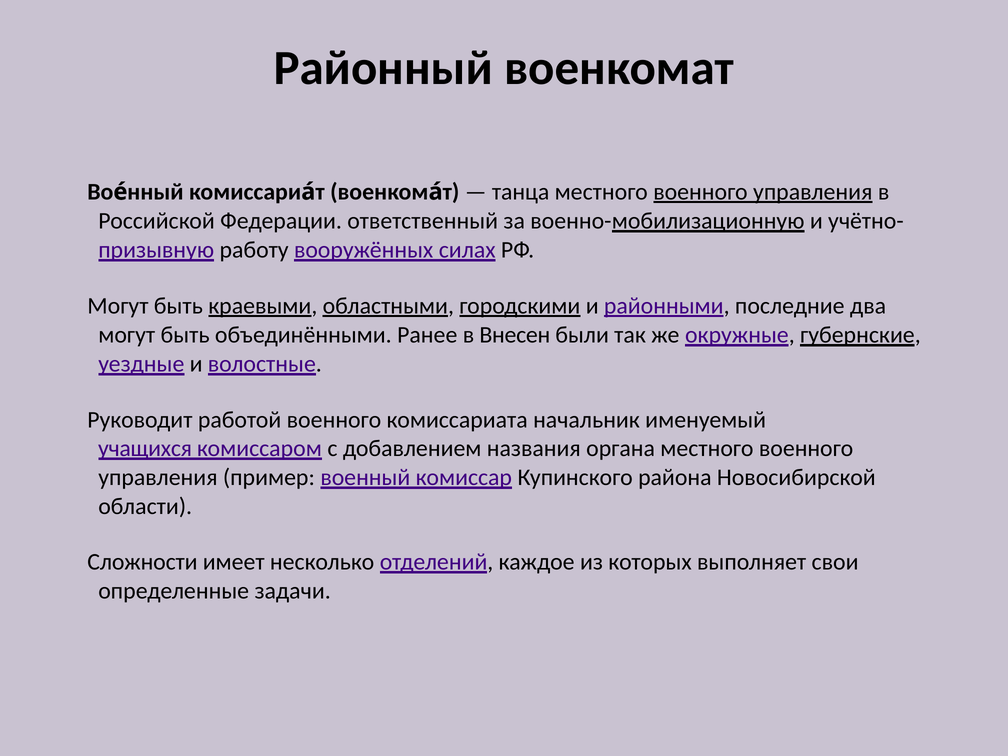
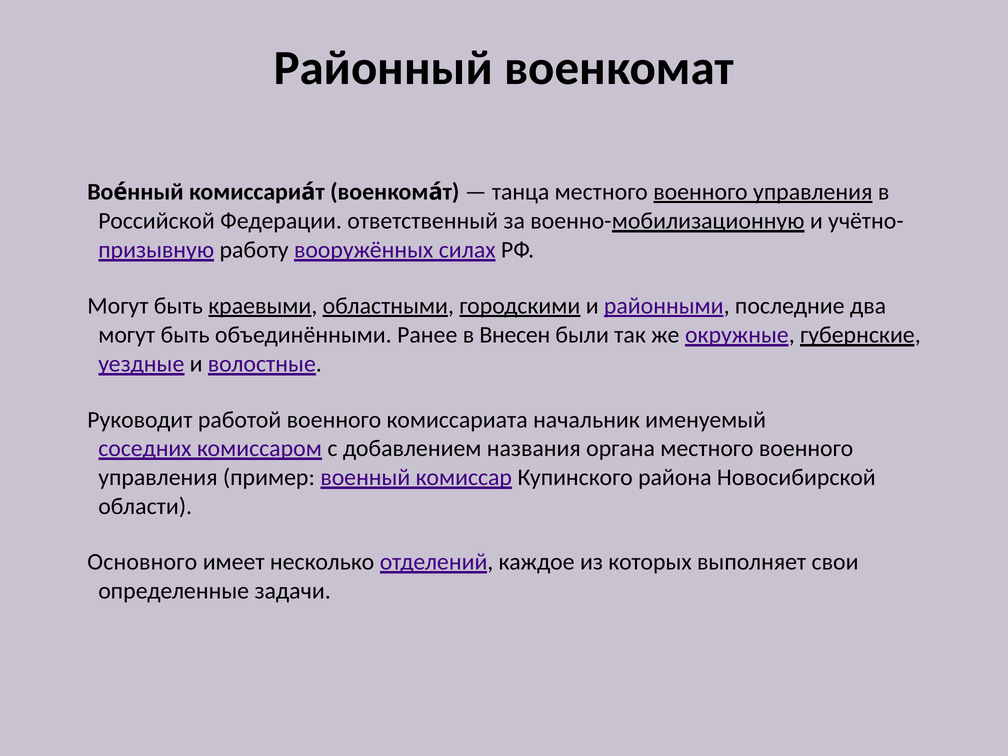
учащихся: учащихся -> соседних (145, 448)
Сложности: Сложности -> Основного (142, 562)
